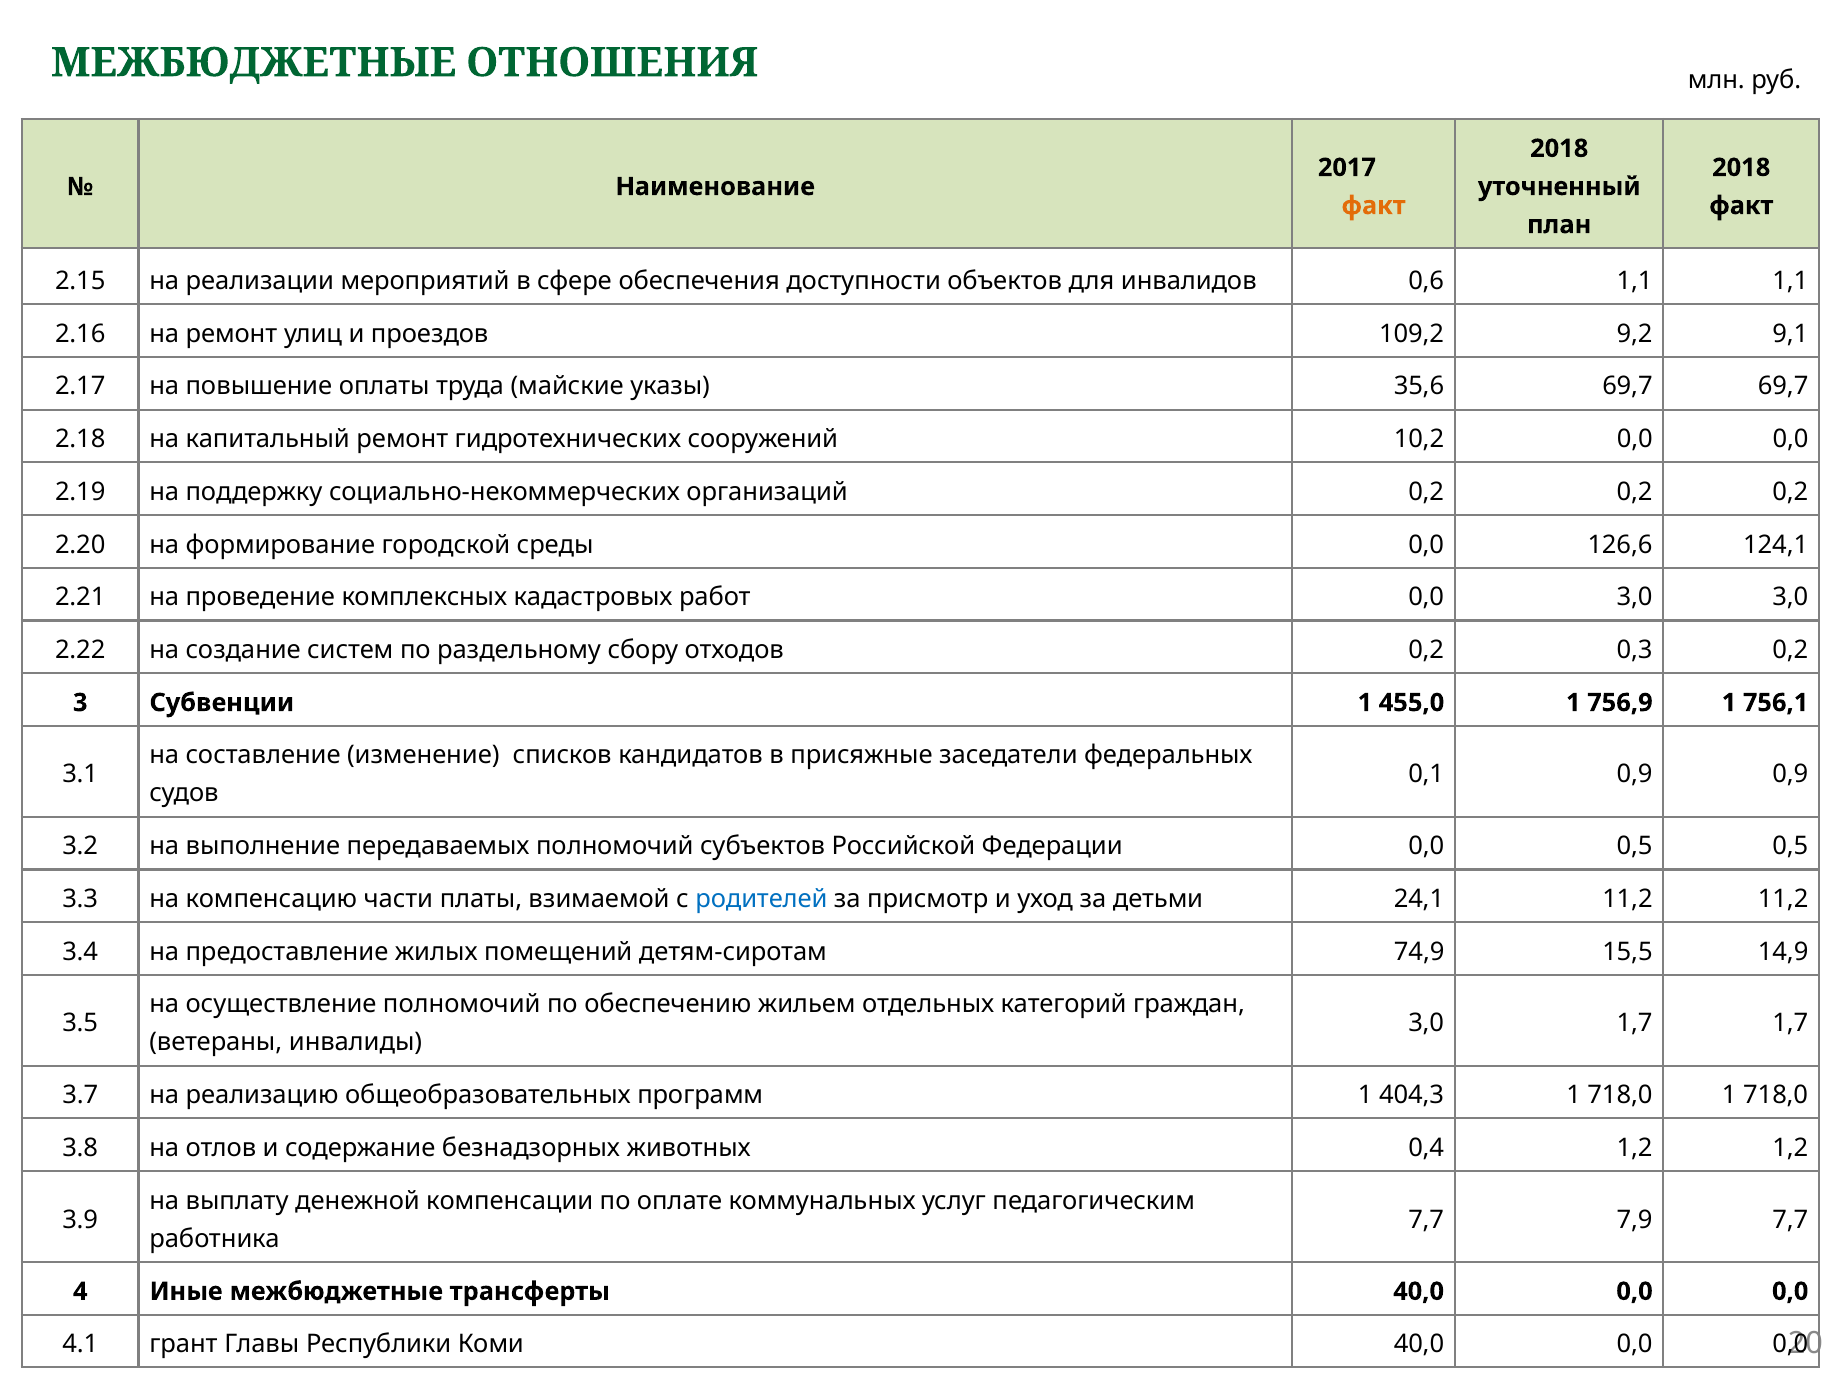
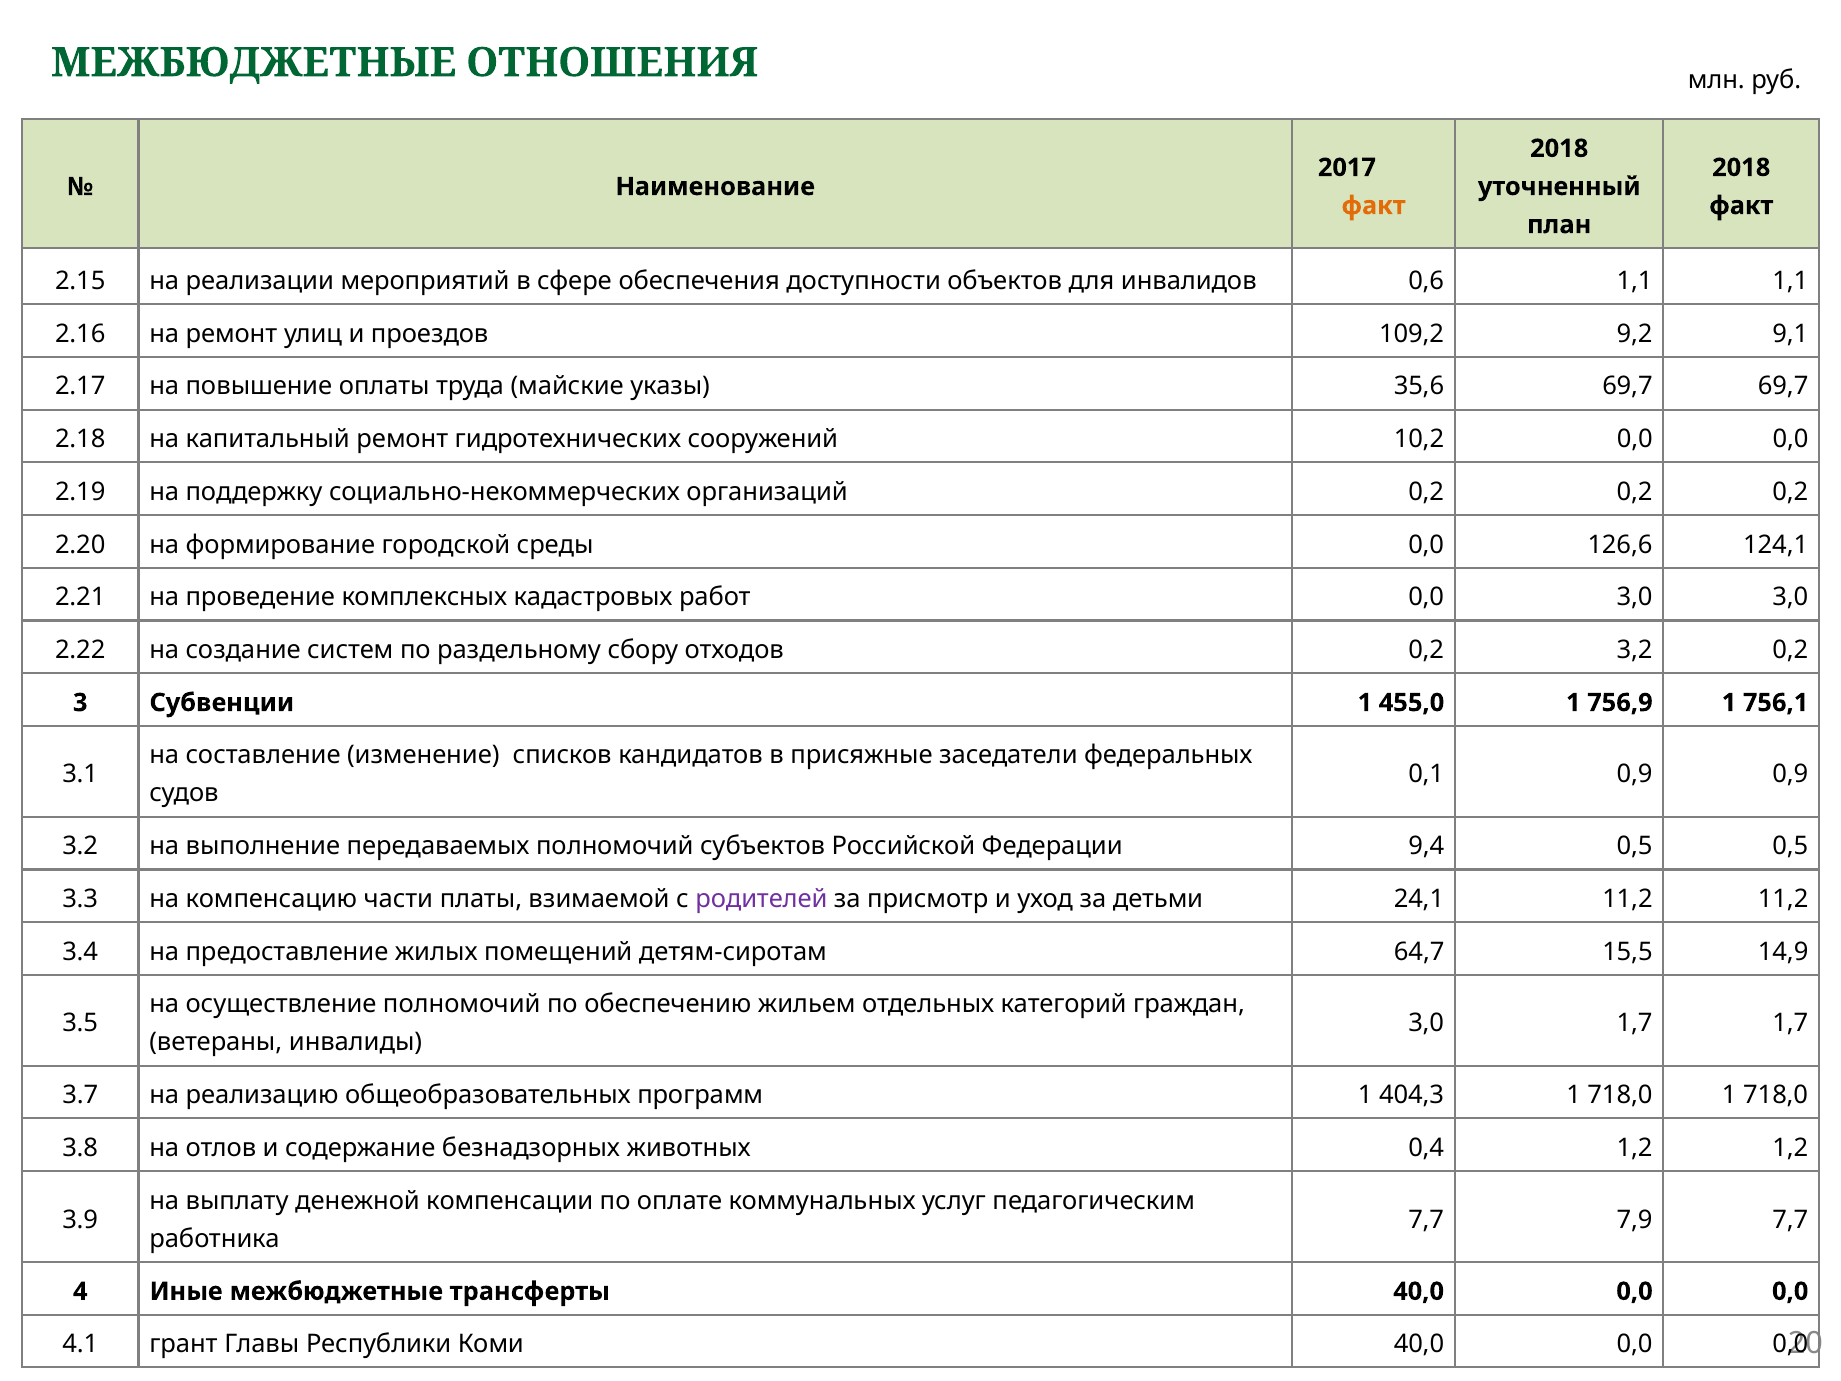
0,3: 0,3 -> 3,2 (1635, 650)
Федерации 0,0: 0,0 -> 9,4 (1426, 846)
родителей colour: blue -> purple (761, 899)
74,9: 74,9 -> 64,7 (1419, 951)
